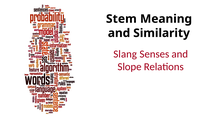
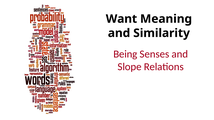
Stem: Stem -> Want (121, 19)
Slang: Slang -> Being (125, 54)
